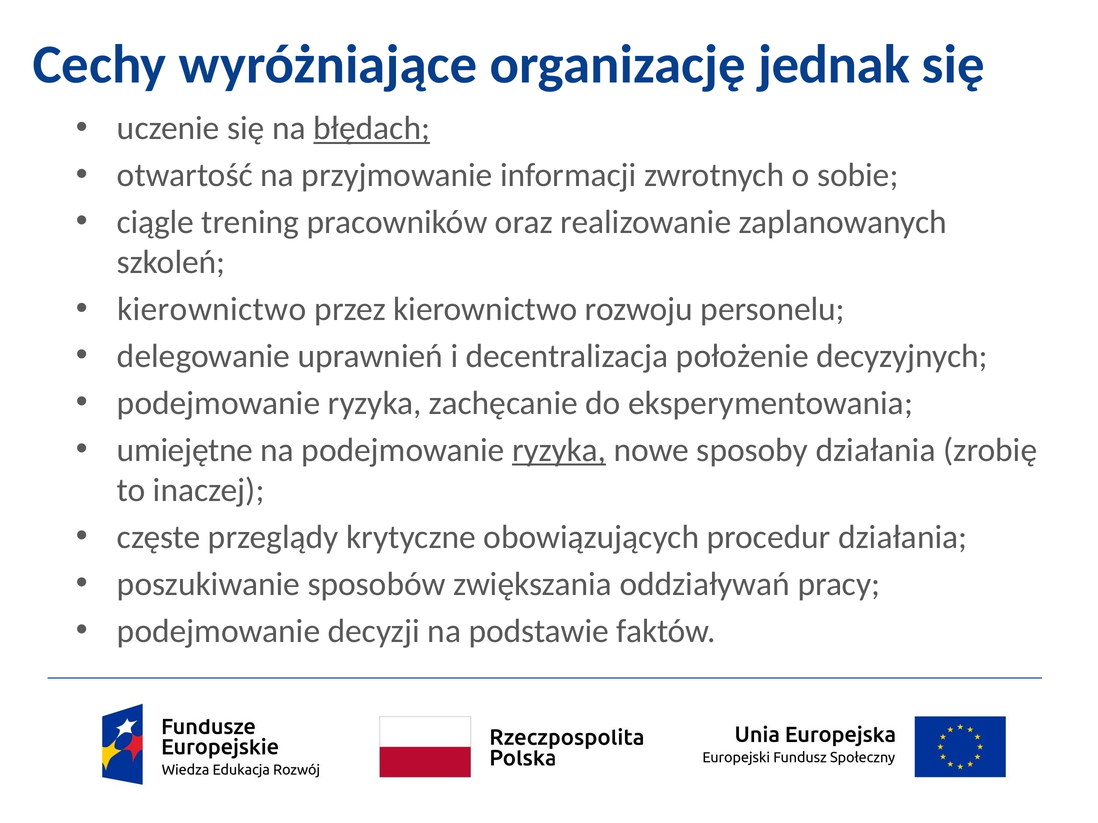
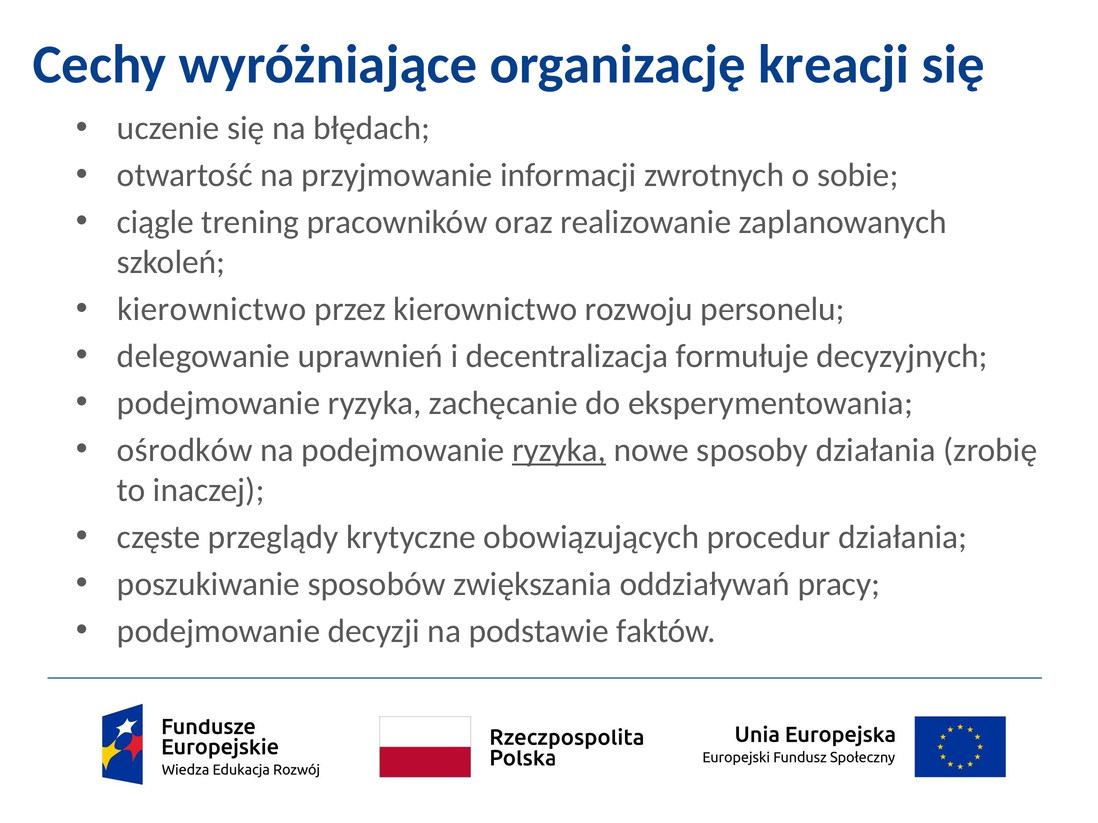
jednak: jednak -> kreacji (834, 65)
błędach underline: present -> none (372, 128)
położenie: położenie -> formułuje (742, 356)
umiejętne: umiejętne -> ośrodków (185, 450)
